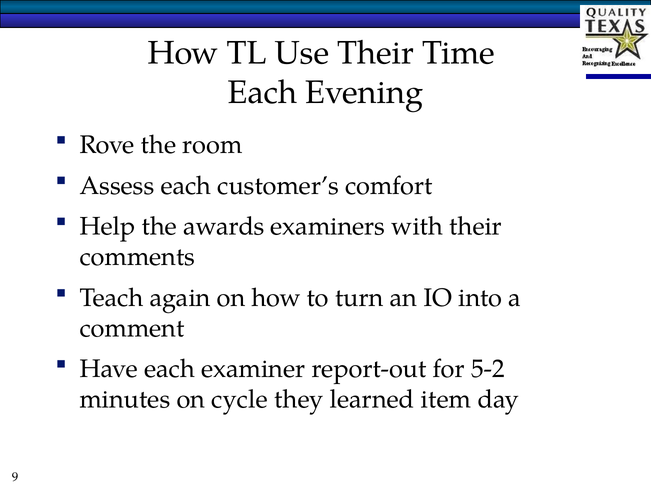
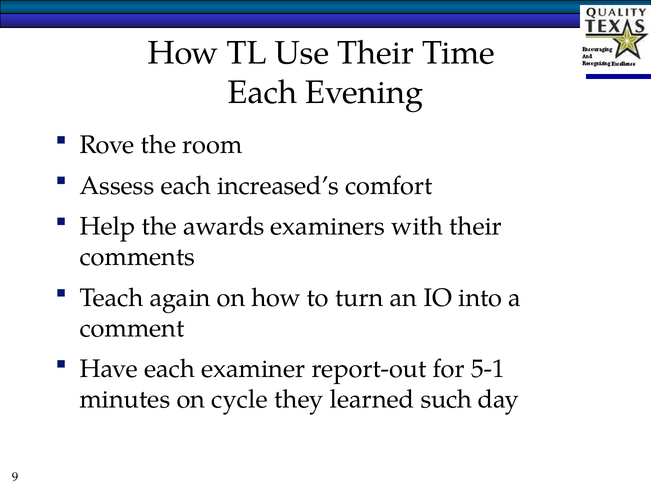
customer’s: customer’s -> increased’s (278, 186)
5-2: 5-2 -> 5-1 (488, 369)
item: item -> such (446, 400)
